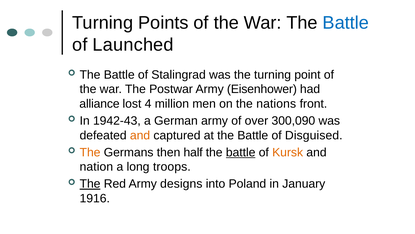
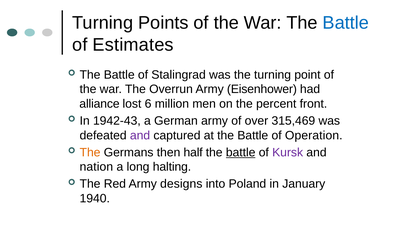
Launched: Launched -> Estimates (133, 45)
Postwar: Postwar -> Overrun (171, 89)
4: 4 -> 6 (148, 104)
nations: nations -> percent (276, 104)
300,090: 300,090 -> 315,469 (293, 121)
and colour: orange -> purple (140, 135)
Disguised: Disguised -> Operation (314, 135)
Kursk colour: orange -> purple (288, 152)
troops: troops -> halting (172, 167)
The underline: present -> none (90, 184)
1916: 1916 -> 1940 (95, 198)
